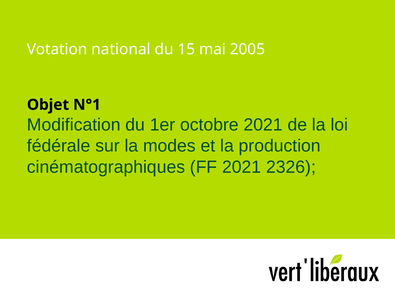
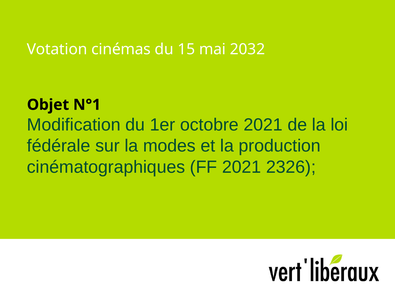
national: national -> cinémas (121, 49)
2005: 2005 -> 2032 (247, 49)
